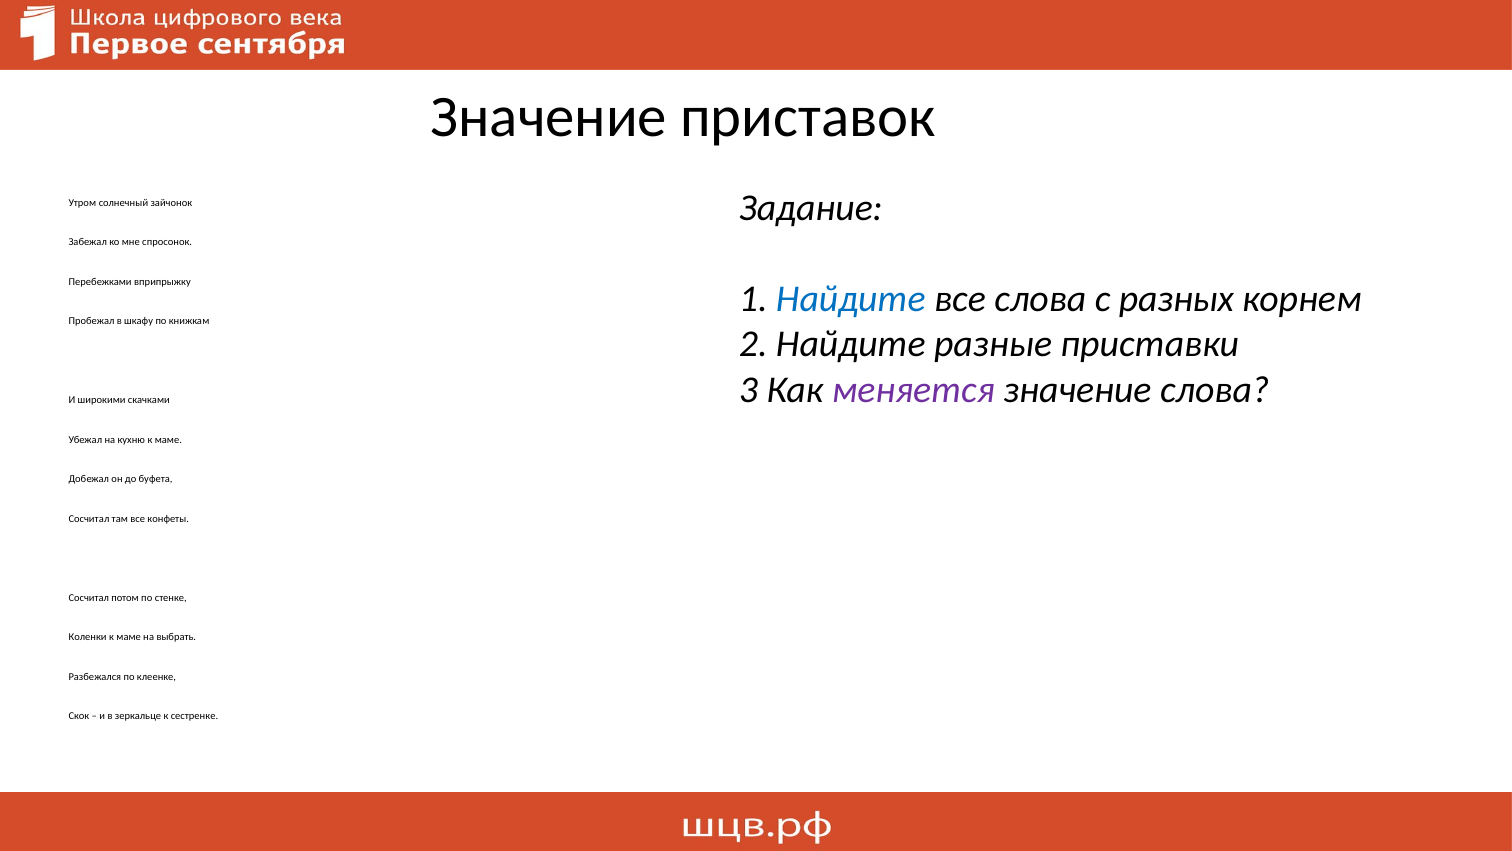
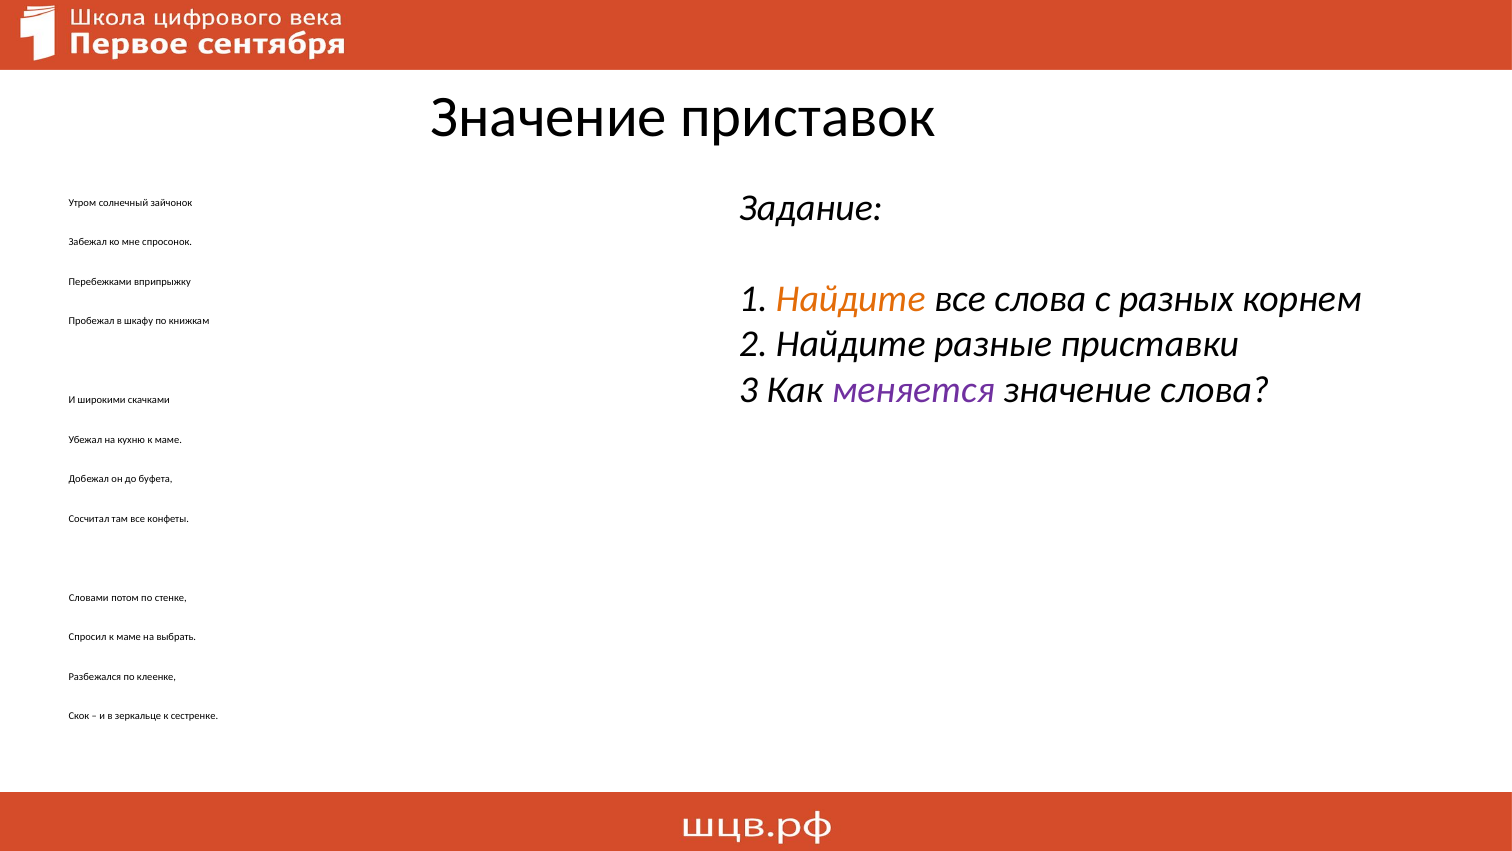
Найдите colour: blue -> orange (851, 299)
Сосчитал: Сосчитал -> Словами (89, 598)
Коленки: Коленки -> Спросил (88, 637)
